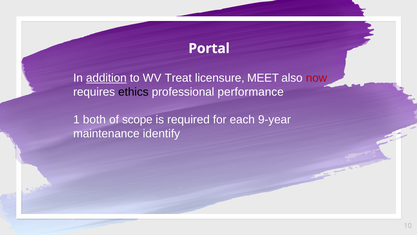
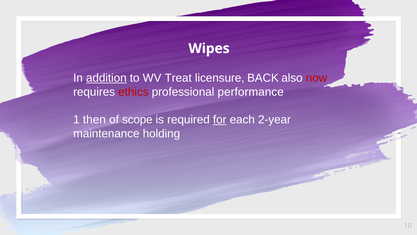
Portal: Portal -> Wipes (209, 48)
MEET: MEET -> BACK (263, 78)
ethics colour: black -> red (133, 92)
both: both -> then (94, 120)
for underline: none -> present (220, 120)
9-year: 9-year -> 2-year (275, 120)
identify: identify -> holding (161, 133)
